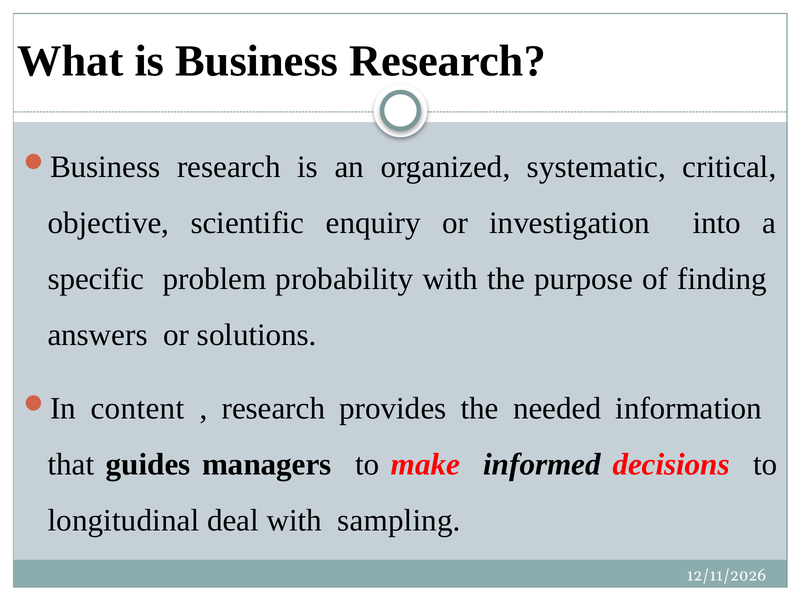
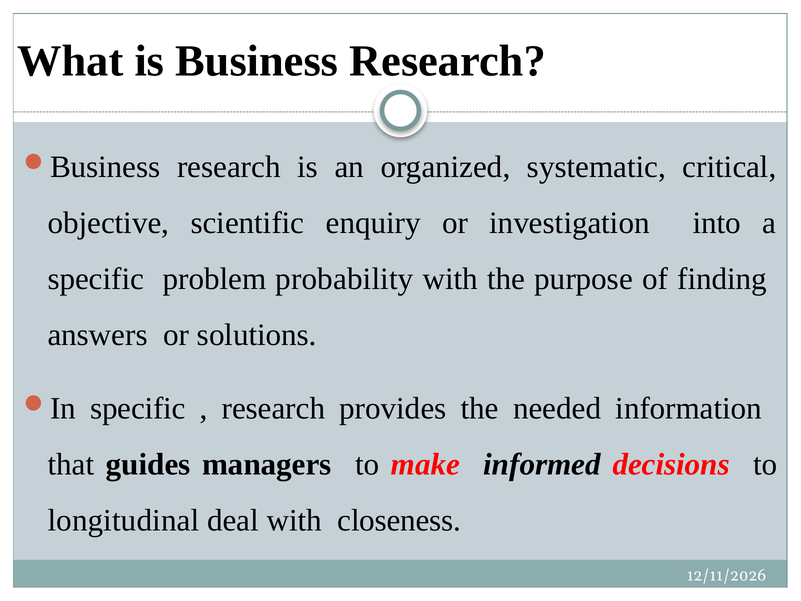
content: content -> specific (138, 408)
sampling: sampling -> closeness (399, 520)
